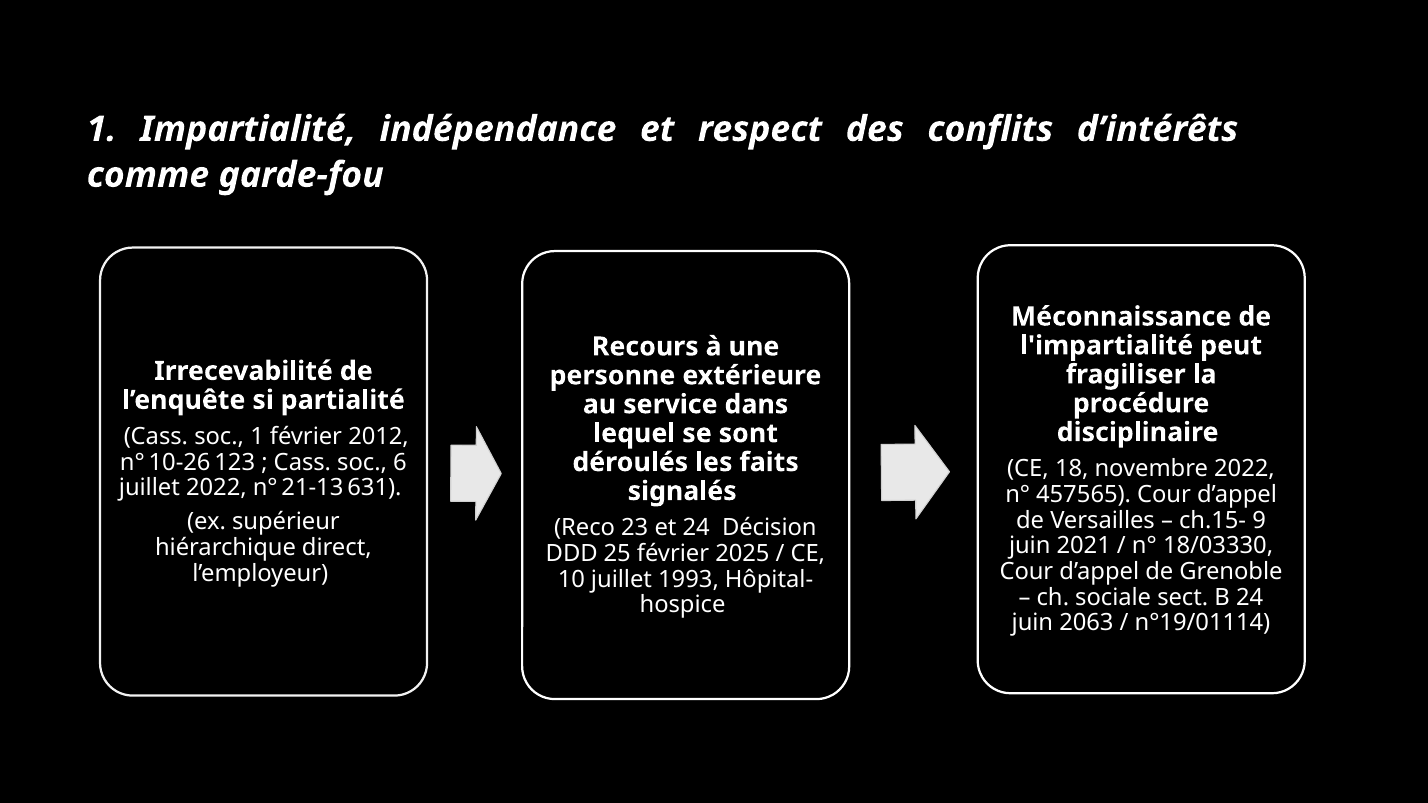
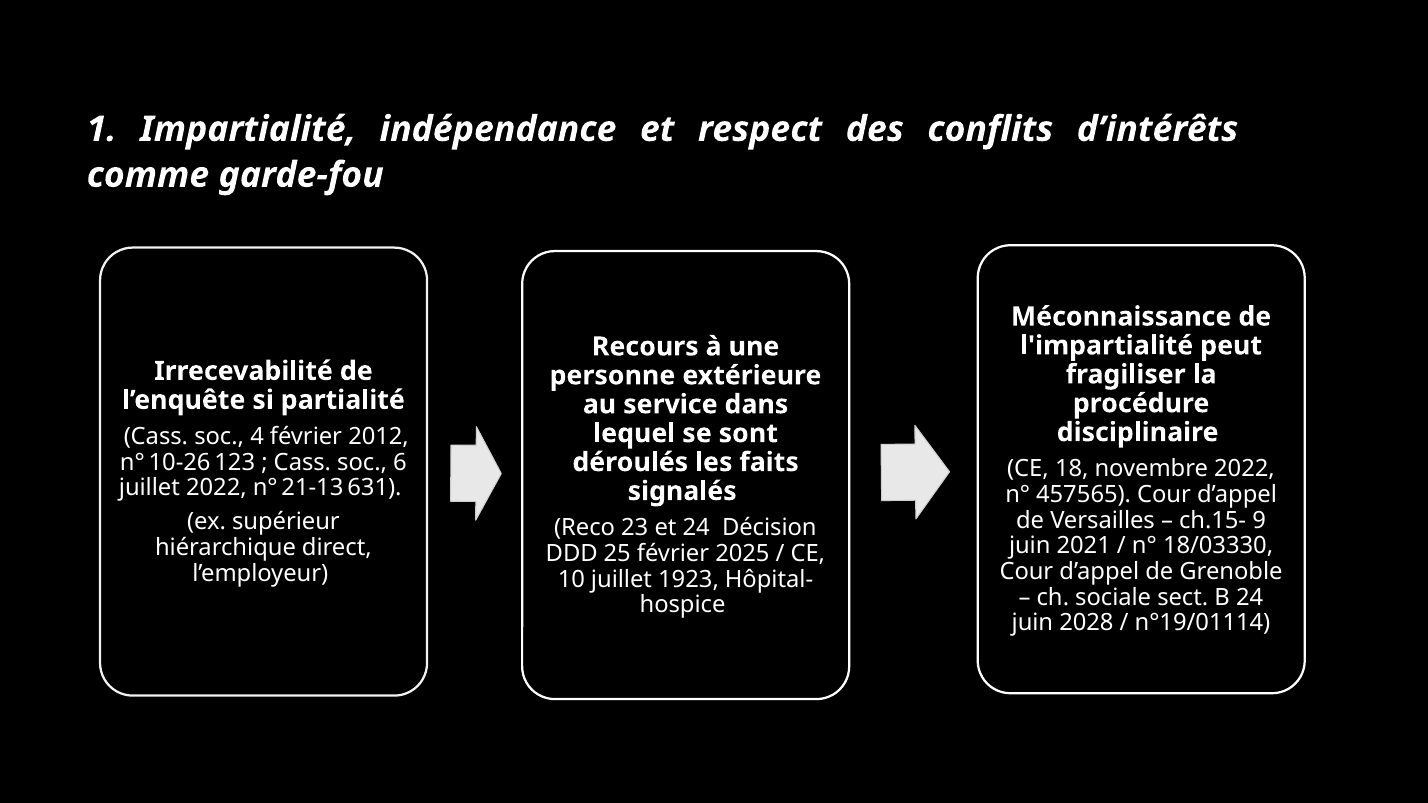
soc 1: 1 -> 4 (257, 437)
1993: 1993 -> 1923 (688, 579)
2063: 2063 -> 2028 (1086, 623)
